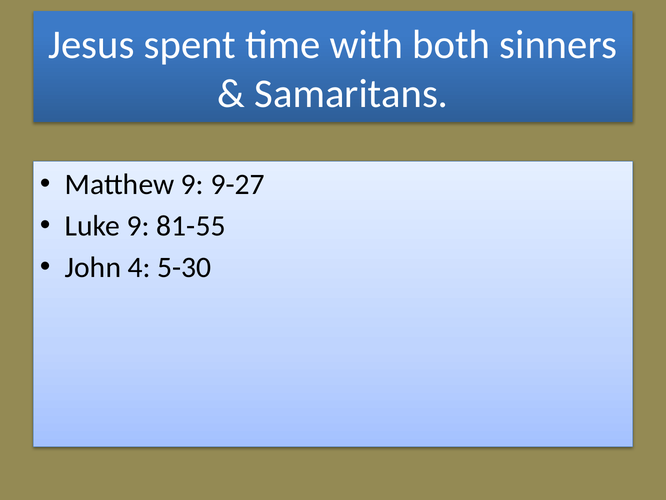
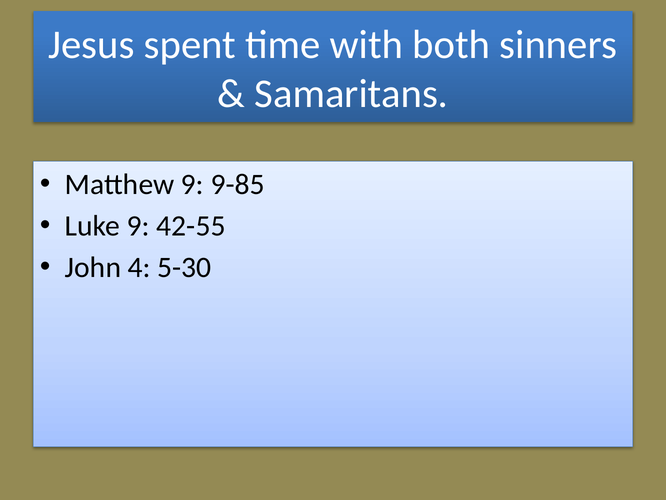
9-27: 9-27 -> 9-85 (238, 184)
81-55: 81-55 -> 42-55 (191, 226)
